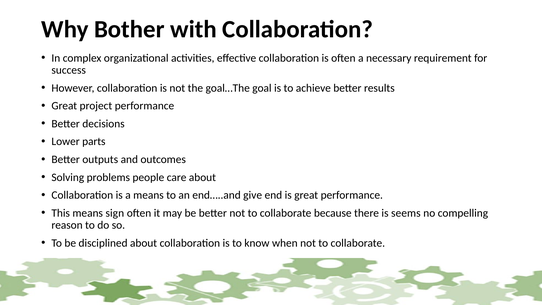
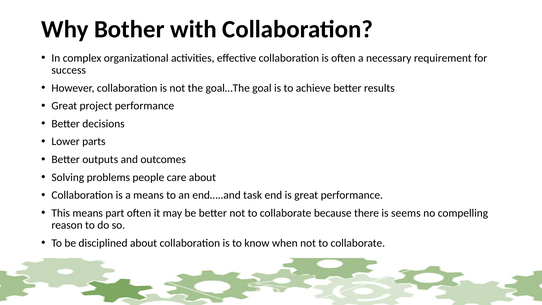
give: give -> task (253, 195)
sign: sign -> part (115, 213)
